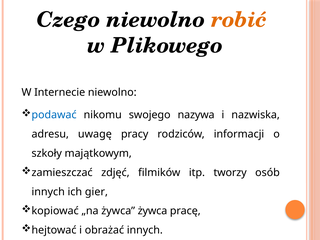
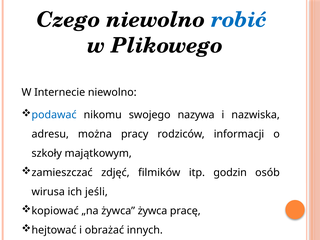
robić colour: orange -> blue (239, 20)
uwagę: uwagę -> można (95, 134)
tworzy: tworzy -> godzin (230, 173)
innych: innych -> wirusa (48, 192)
gier: gier -> jeśli (96, 192)
